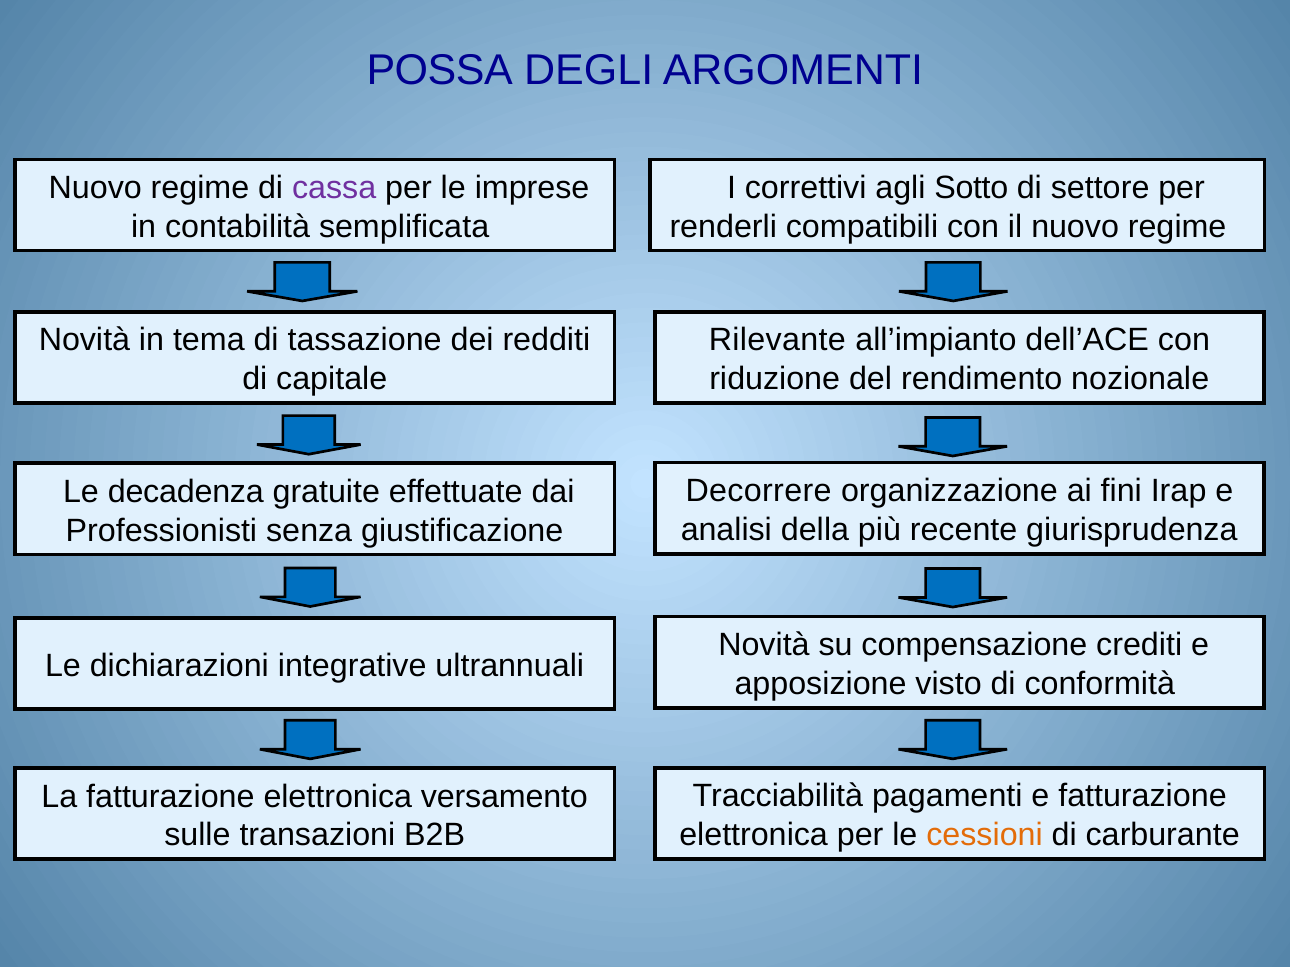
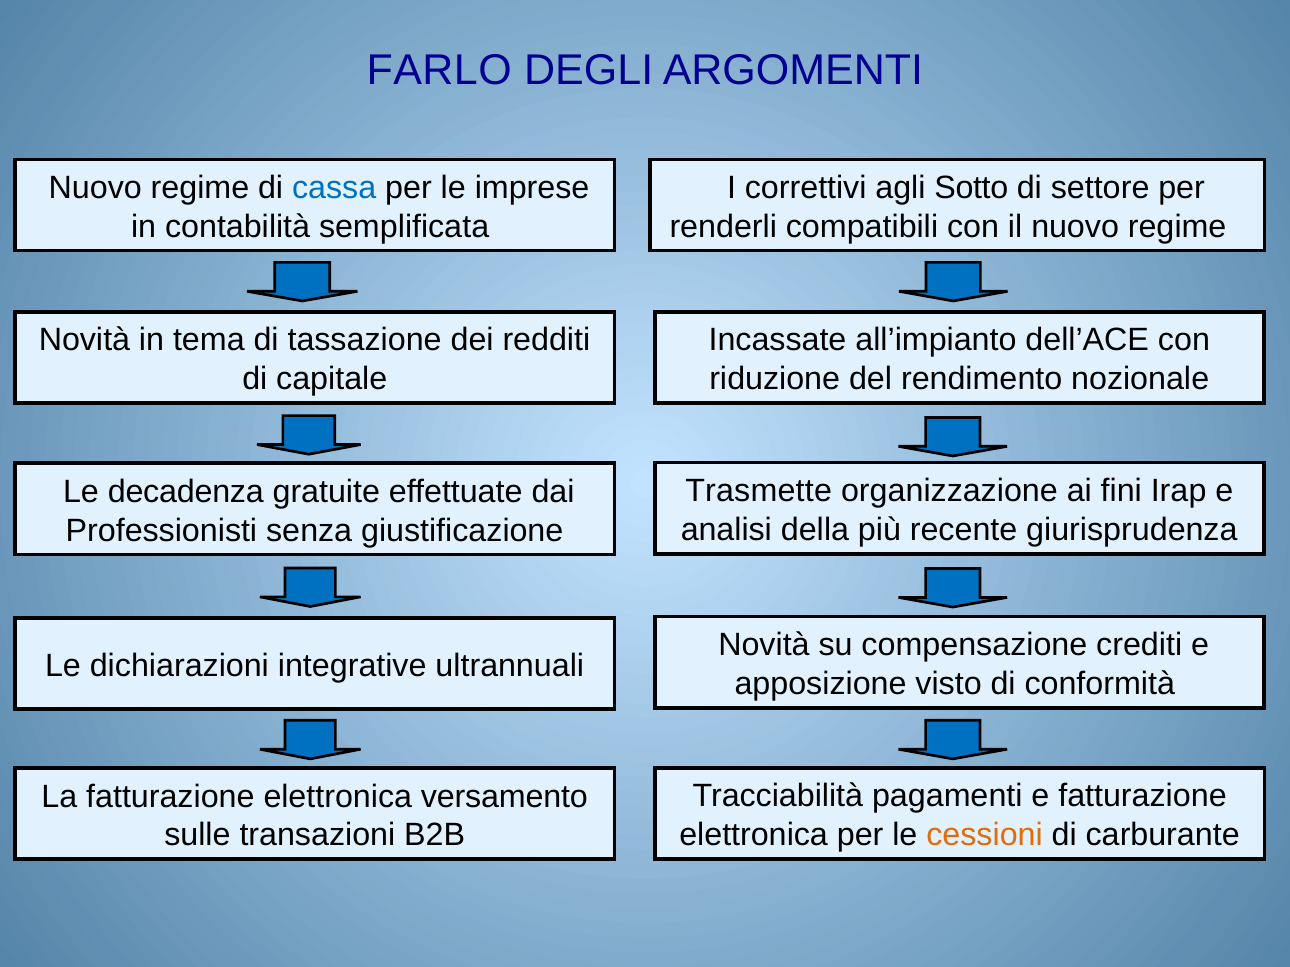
POSSA: POSSA -> FARLO (439, 70)
cassa colour: purple -> blue (334, 188)
Rilevante: Rilevante -> Incassate (777, 340)
Decorrere: Decorrere -> Trasmette (759, 491)
